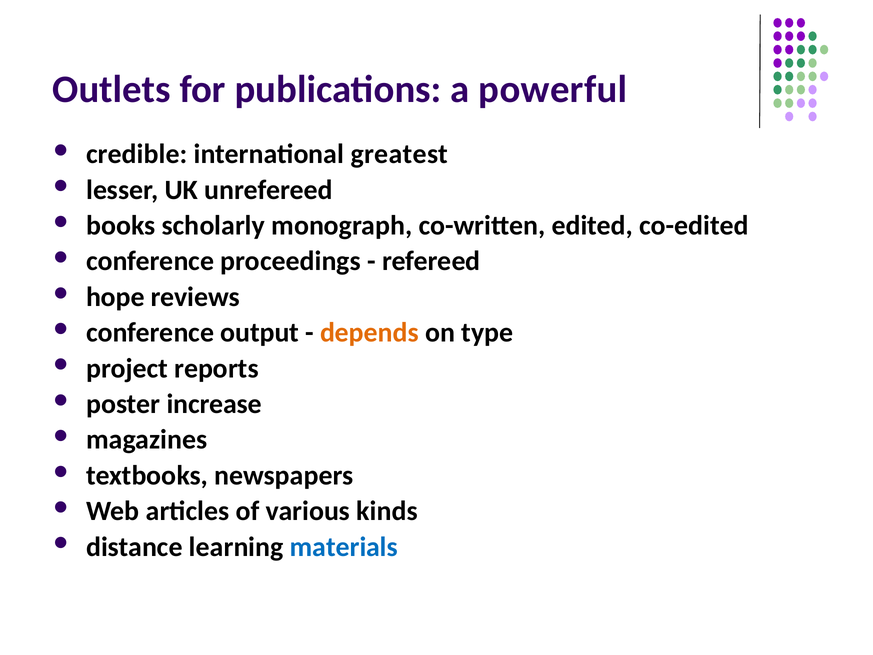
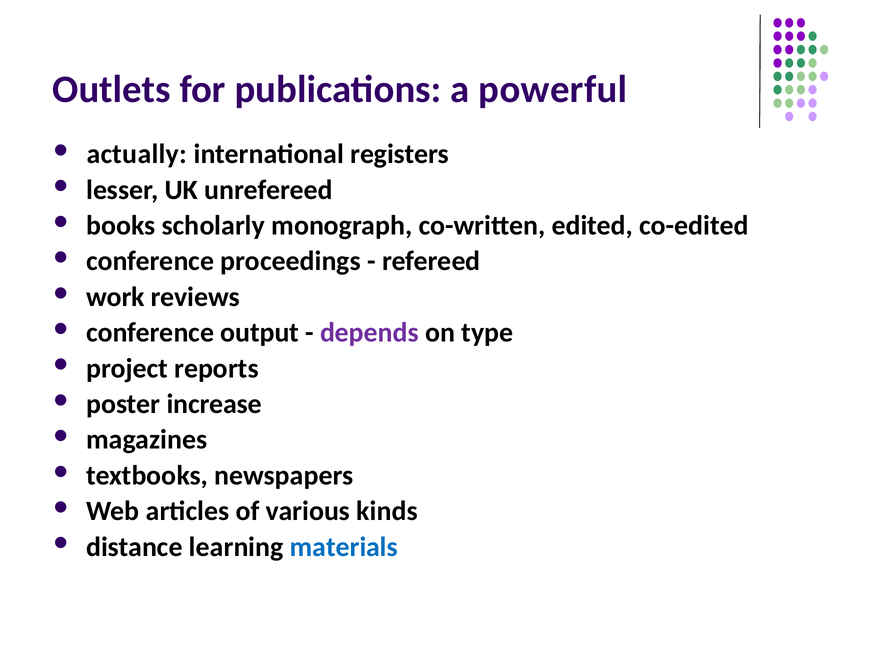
credible: credible -> actually (137, 154)
greatest: greatest -> registers (400, 154)
hope: hope -> work (115, 297)
depends colour: orange -> purple (369, 333)
